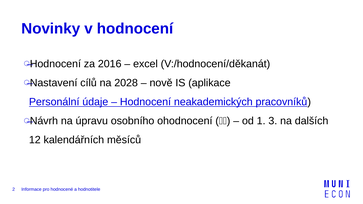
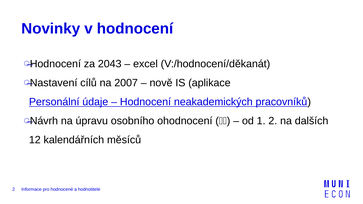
2016: 2016 -> 2043 (110, 64)
2028: 2028 -> 2007 (126, 83)
1 3: 3 -> 2 (273, 121)
